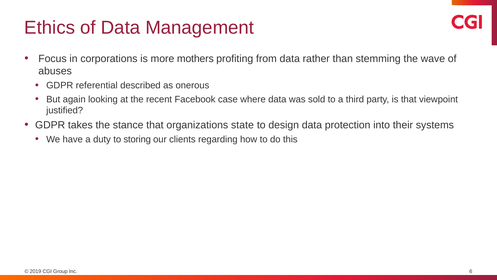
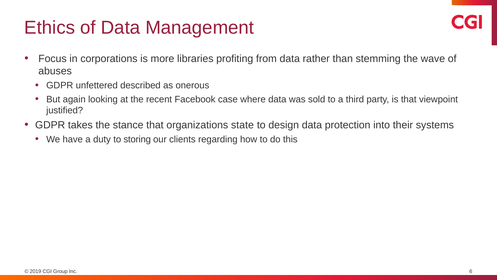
mothers: mothers -> libraries (195, 59)
referential: referential -> unfettered (97, 85)
